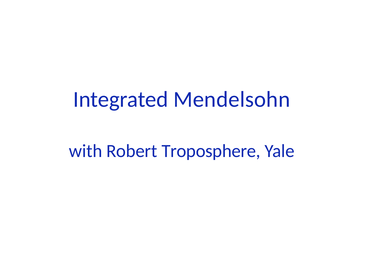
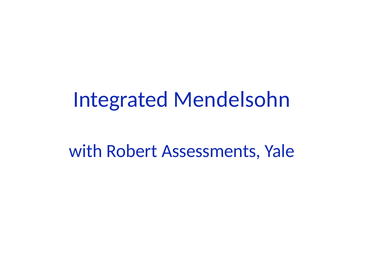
Troposphere: Troposphere -> Assessments (211, 151)
